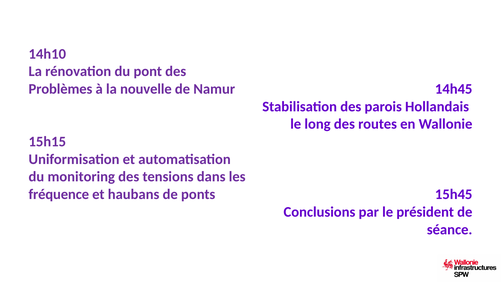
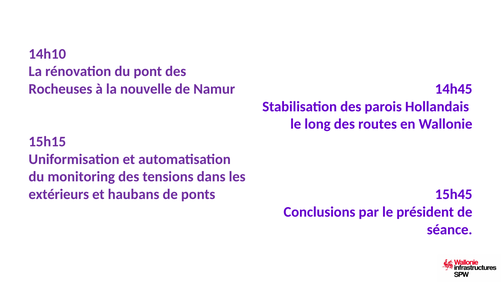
Problèmes: Problèmes -> Rocheuses (60, 89)
fréquence: fréquence -> extérieurs (59, 194)
